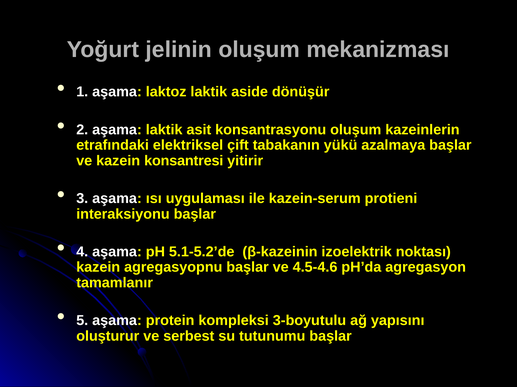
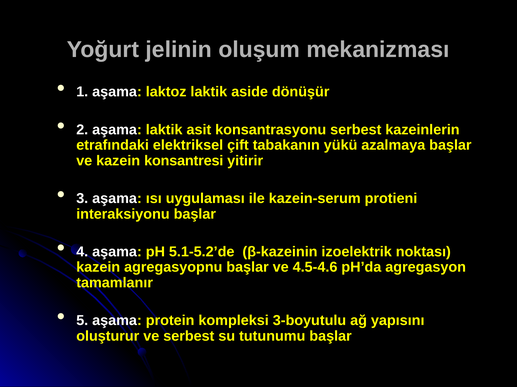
konsantrasyonu oluşum: oluşum -> serbest (356, 130)
